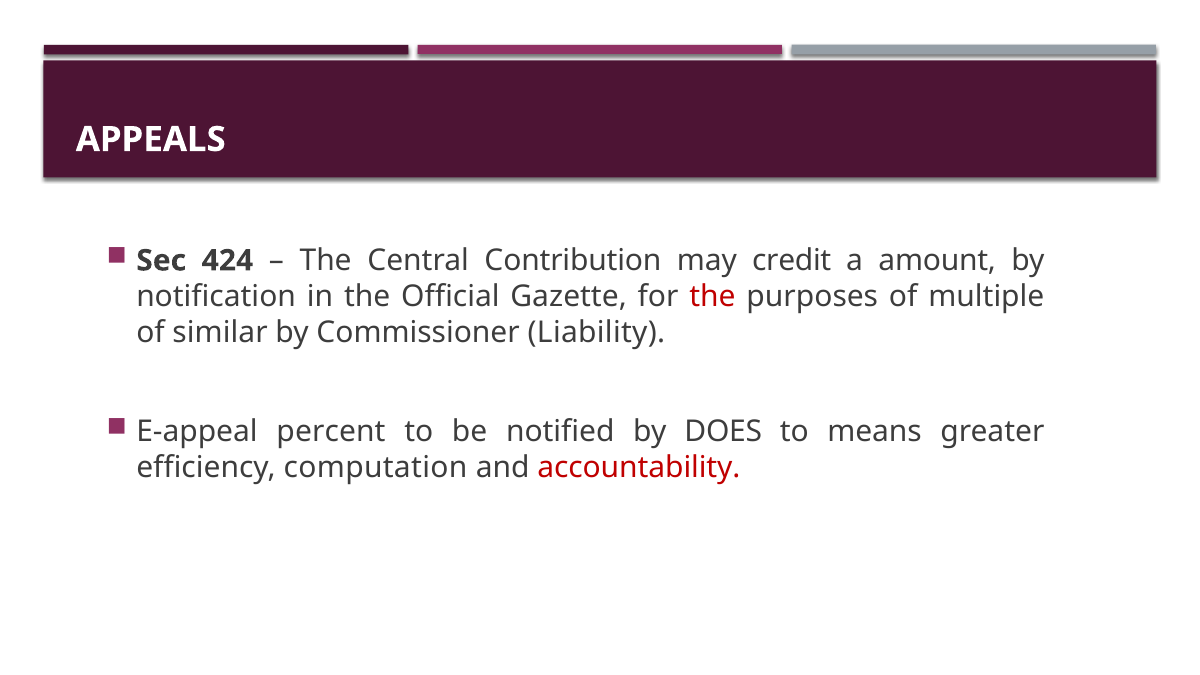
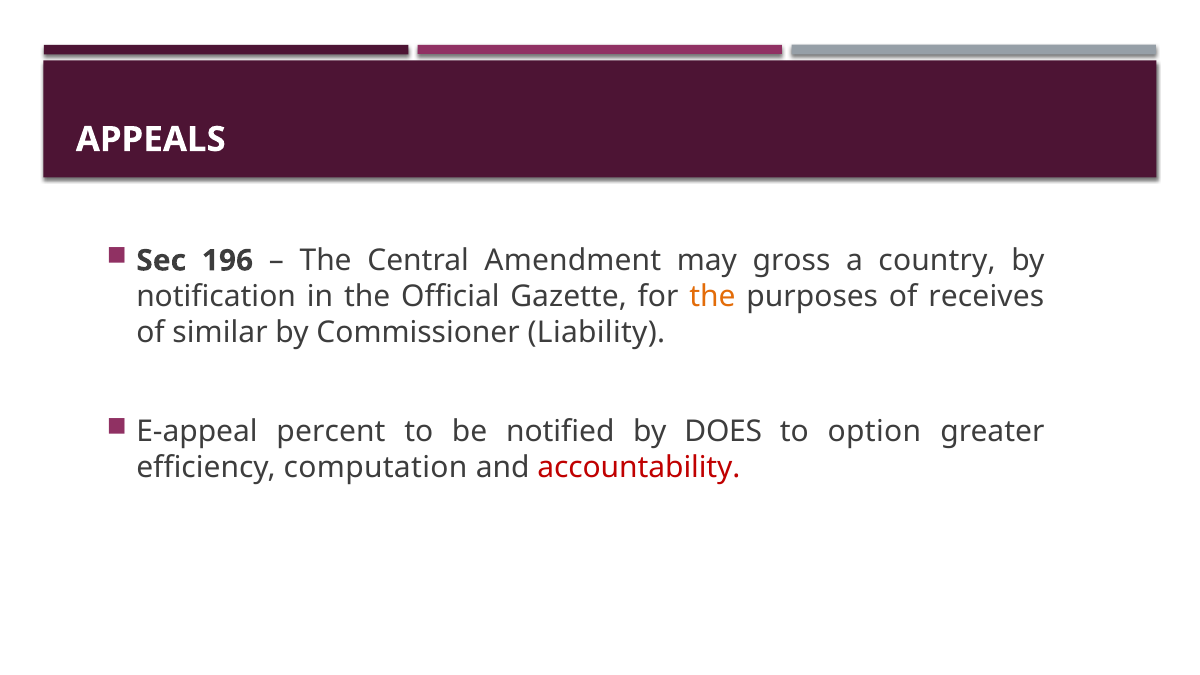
424: 424 -> 196 (227, 261)
Contribution: Contribution -> Amendment (573, 261)
credit: credit -> gross (792, 261)
amount: amount -> country (937, 261)
the colour: red -> orange (713, 297)
multiple: multiple -> receives (986, 297)
means: means -> option (874, 432)
